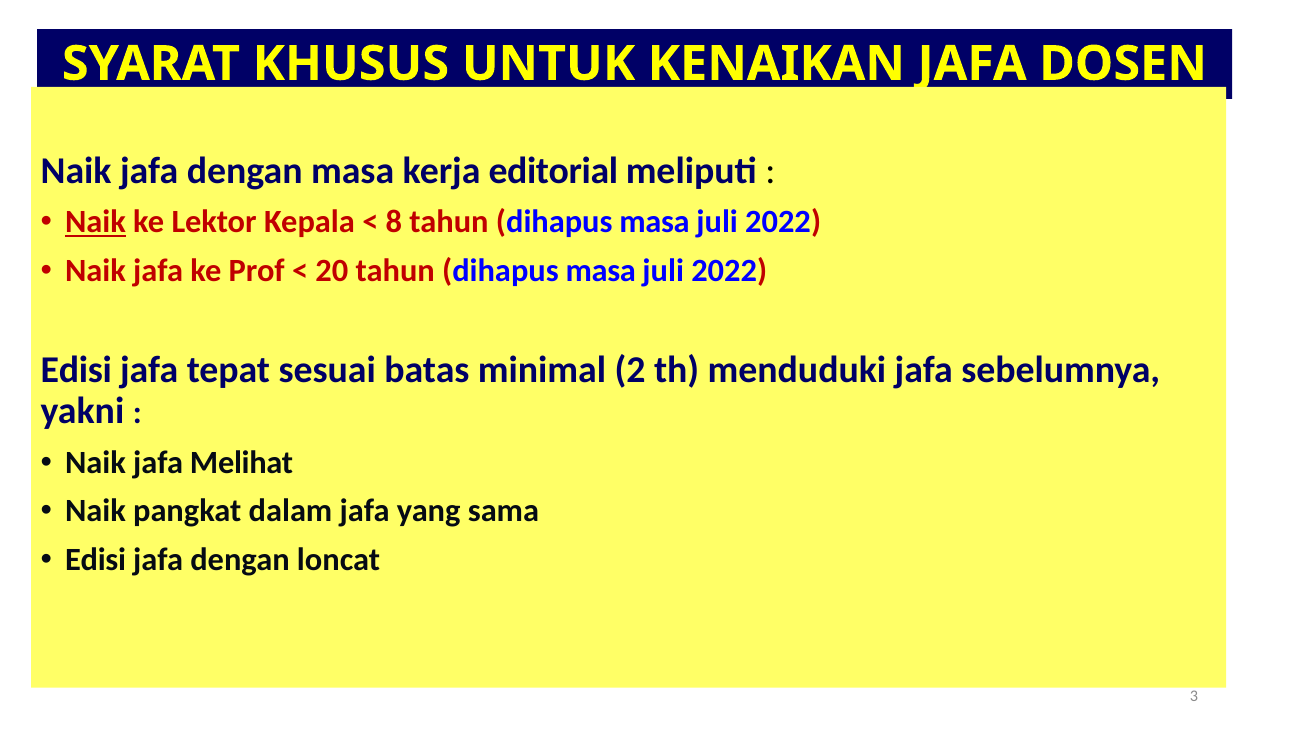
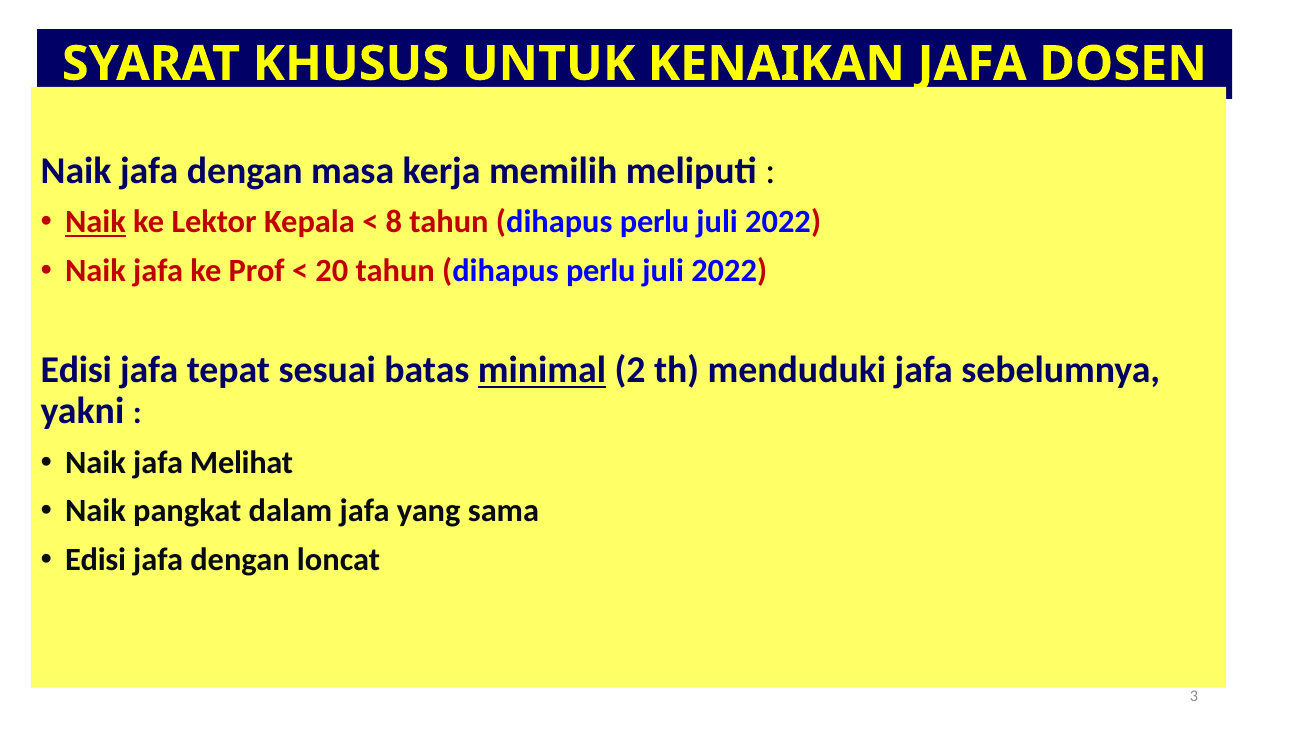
editorial: editorial -> memilih (553, 171)
8 tahun dihapus masa: masa -> perlu (655, 222)
20 tahun dihapus masa: masa -> perlu (601, 271)
minimal underline: none -> present (542, 371)
